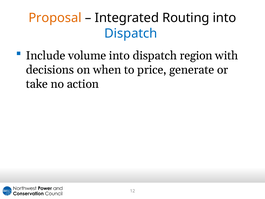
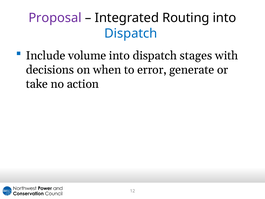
Proposal colour: orange -> purple (55, 18)
region: region -> stages (196, 56)
price: price -> error (152, 70)
